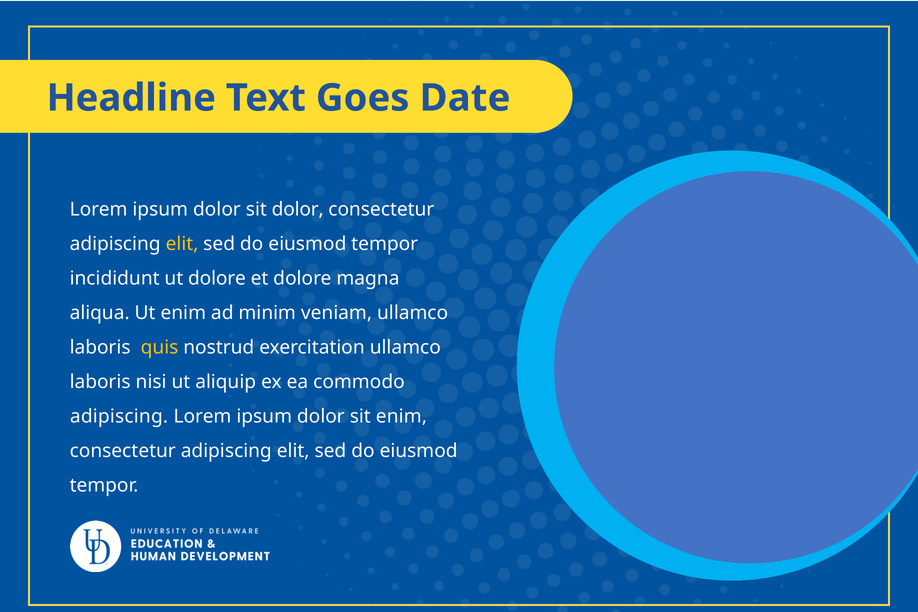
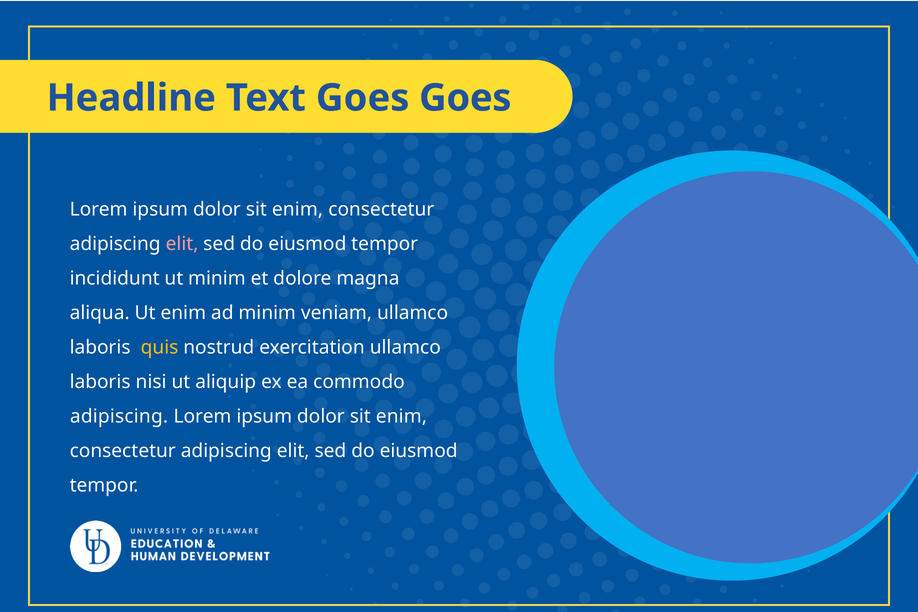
Goes Date: Date -> Goes (465, 98)
dolor: dolor -> enim (298, 209)
elit colour: yellow -> pink (182, 244)
ut dolore: dolore -> minim (217, 278)
